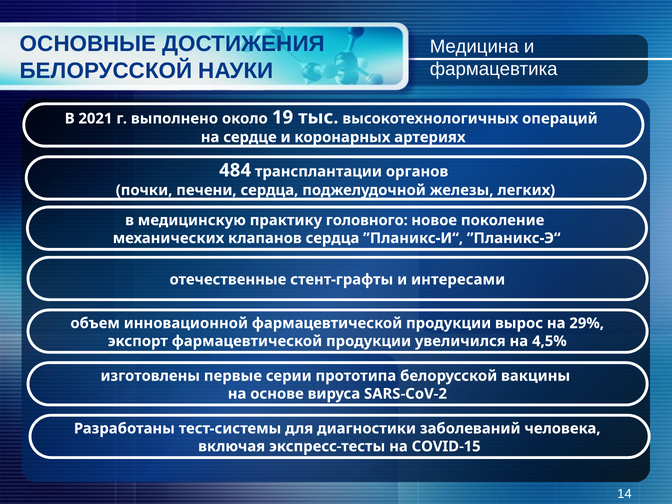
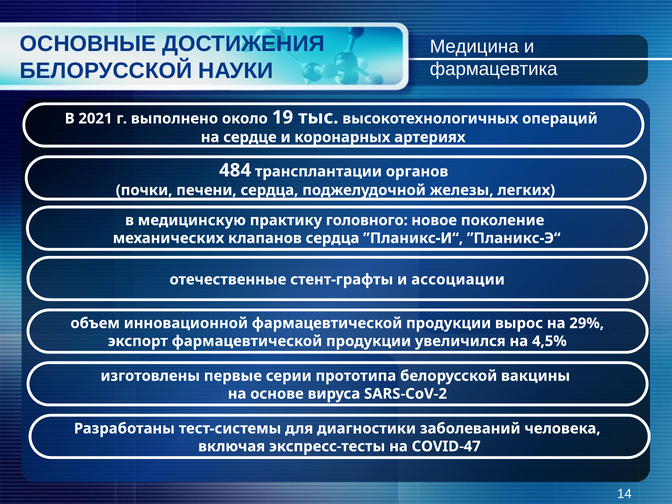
интересами: интересами -> ассоциации (458, 280)
COVID-15: COVID-15 -> COVID-47 (446, 446)
